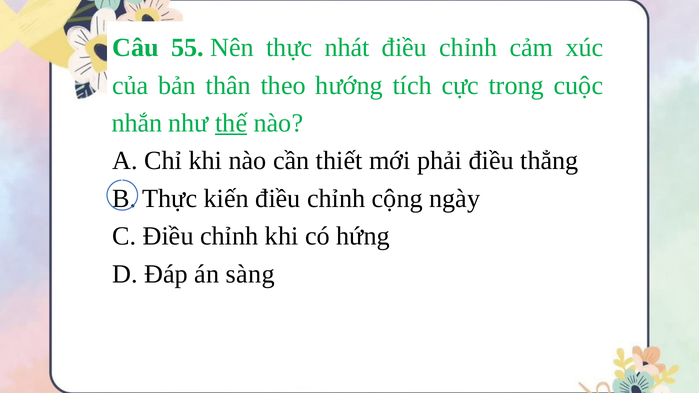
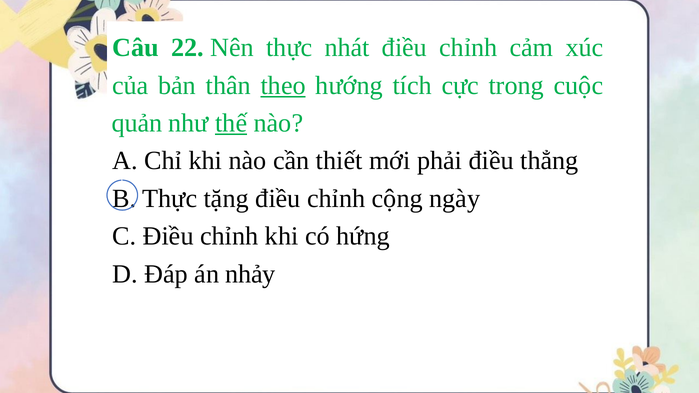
55: 55 -> 22 (187, 48)
theo underline: none -> present (283, 85)
nhắn: nhắn -> quản (137, 123)
kiến: kiến -> tặng (226, 199)
sàng: sàng -> nhảy (251, 274)
